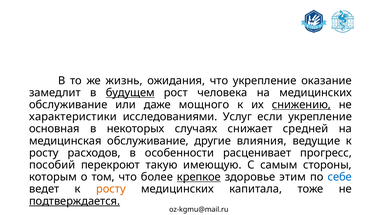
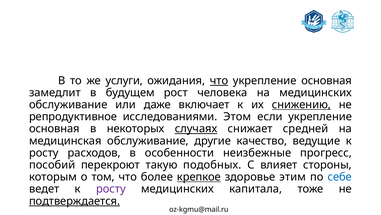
жизнь: жизнь -> услуги (124, 80)
что underline: none -> present (219, 80)
оказание: оказание -> основная (327, 80)
будущем underline: present -> none (130, 92)
мощного: мощного -> включает (204, 104)
характеристики: характеристики -> репродуктивное (73, 116)
Услуг: Услуг -> Этом (237, 116)
случаях underline: none -> present (196, 128)
влияния: влияния -> качество (262, 140)
расценивает: расценивает -> неизбежные (257, 152)
имеющую: имеющую -> подобных (212, 164)
самым: самым -> влияет (279, 164)
росту colour: orange -> purple (111, 188)
